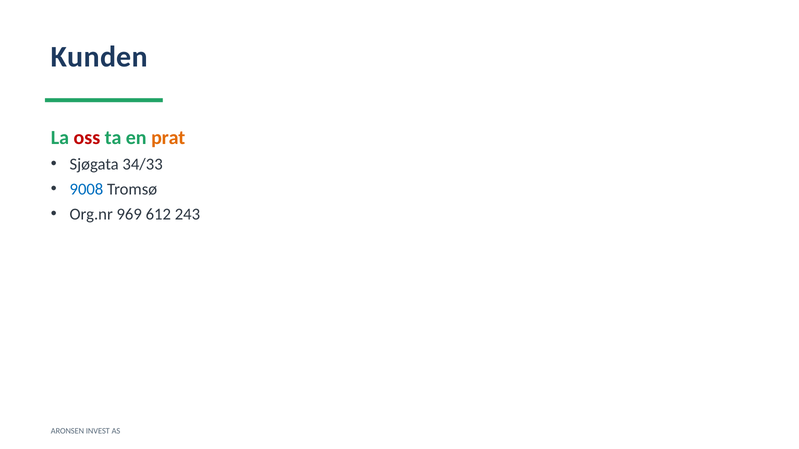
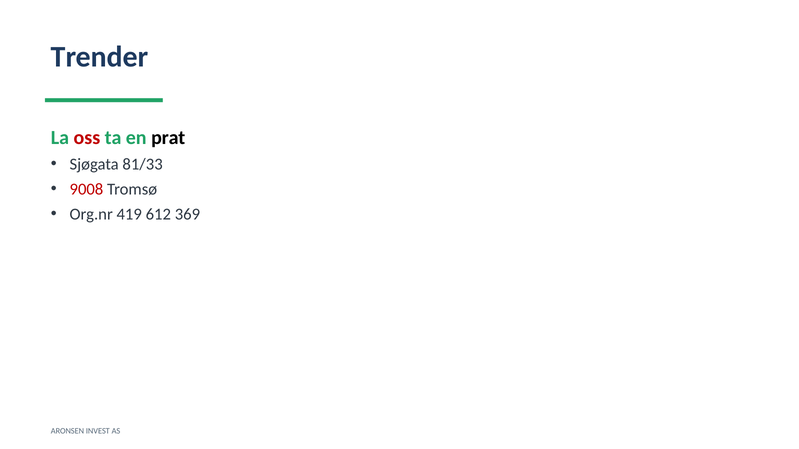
Kunden: Kunden -> Trender (100, 57)
prat colour: orange -> black (168, 138)
34/33: 34/33 -> 81/33 (143, 164)
9008 colour: blue -> red (86, 189)
969: 969 -> 419 (129, 214)
243: 243 -> 369 (187, 214)
